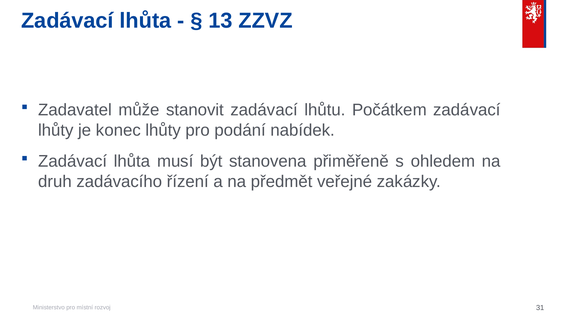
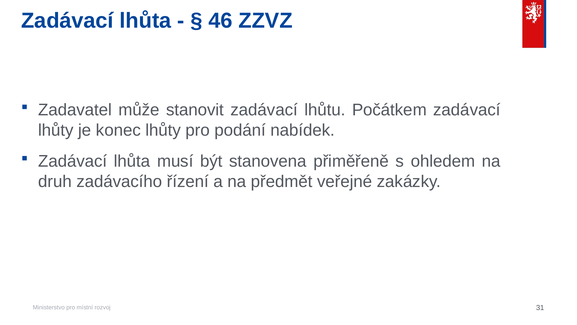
13: 13 -> 46 (220, 21)
